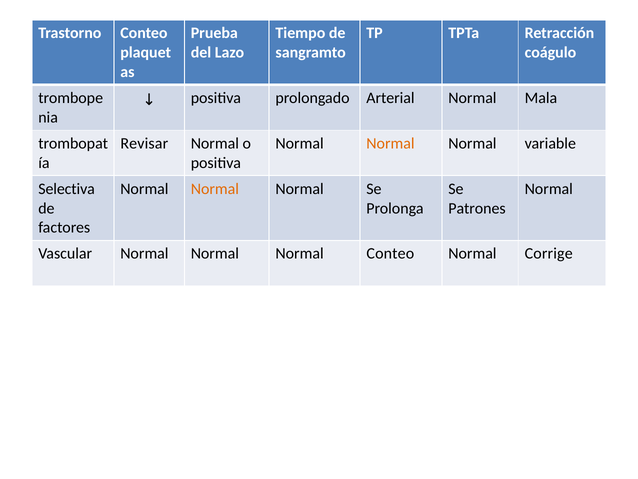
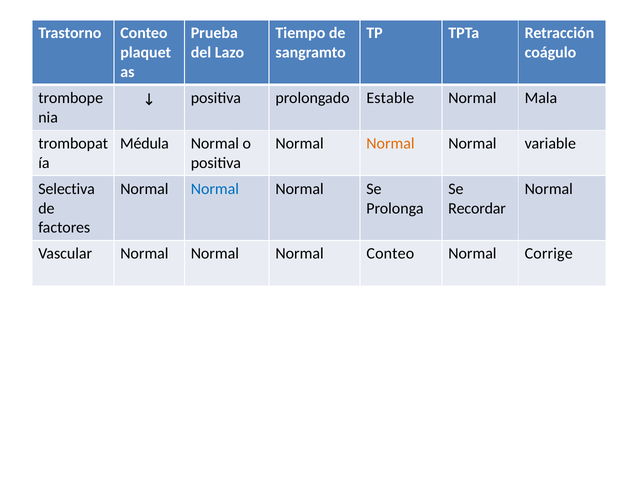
Arterial: Arterial -> Estable (390, 98)
Revisar: Revisar -> Médula (144, 143)
Normal colour: orange -> blue (215, 189)
Patrones: Patrones -> Recordar (477, 208)
